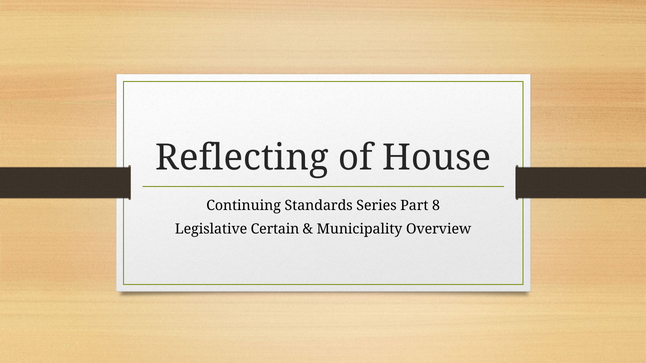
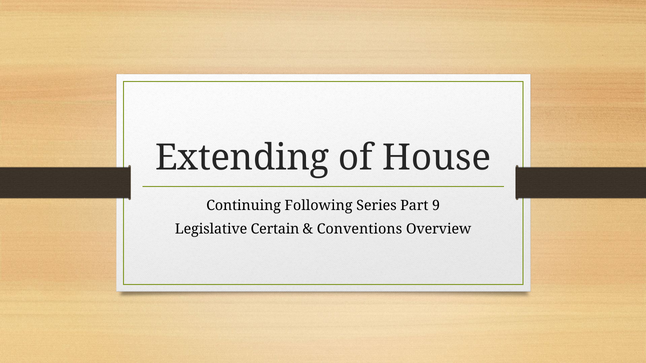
Reflecting: Reflecting -> Extending (242, 158)
Standards: Standards -> Following (319, 206)
8: 8 -> 9 (436, 206)
Municipality: Municipality -> Conventions (359, 230)
